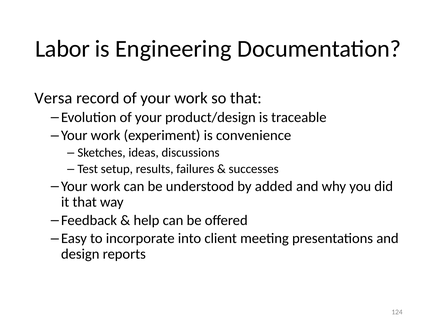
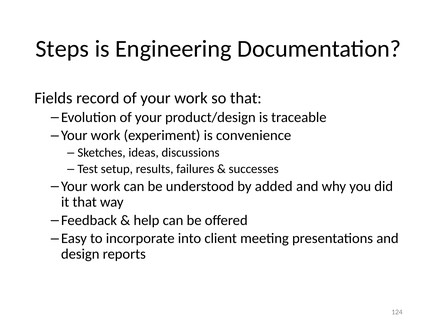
Labor: Labor -> Steps (62, 49)
Versa: Versa -> Fields (53, 98)
